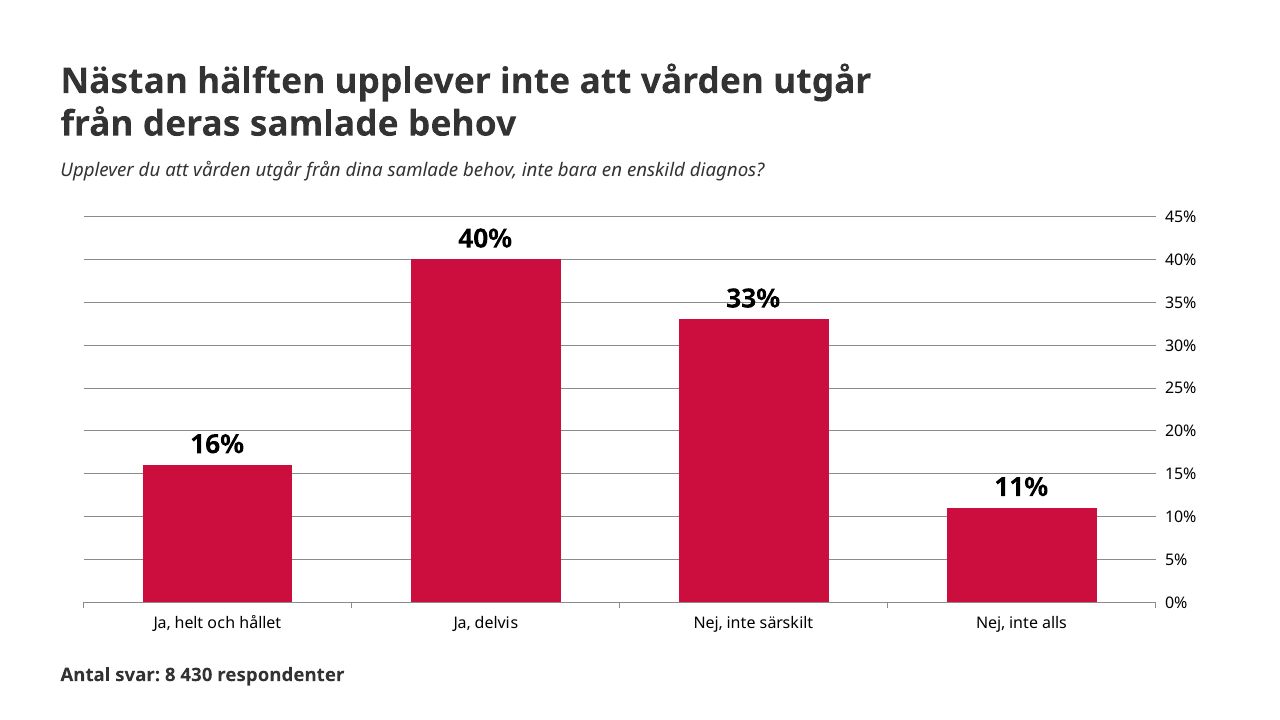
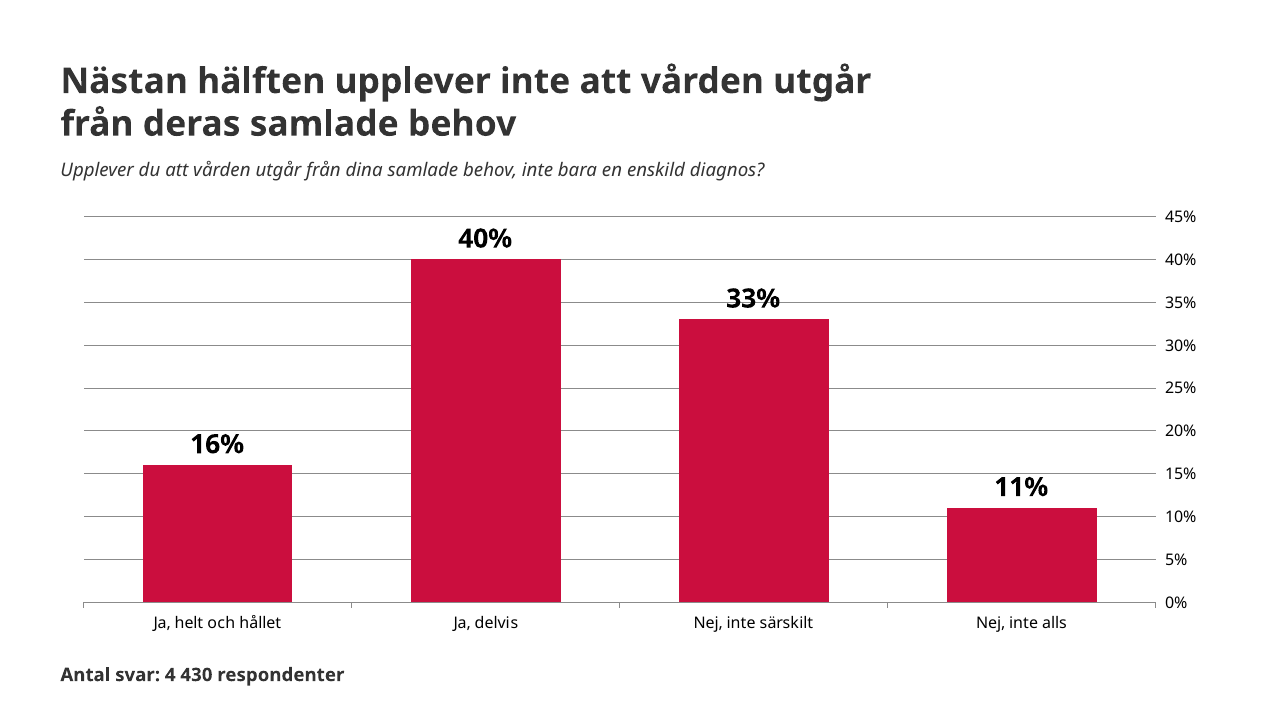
8: 8 -> 4 (170, 675)
